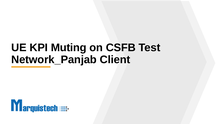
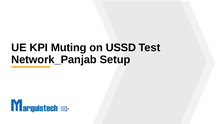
CSFB: CSFB -> USSD (121, 48)
Client: Client -> Setup (115, 59)
